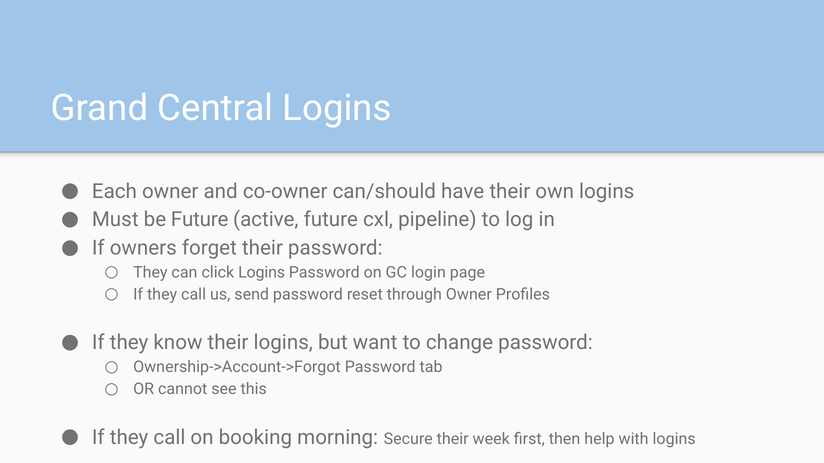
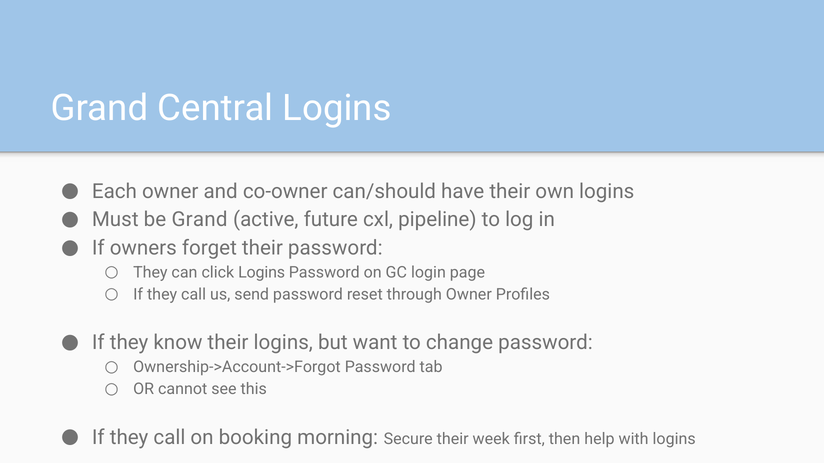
be Future: Future -> Grand (199, 220)
